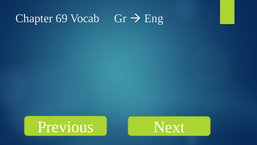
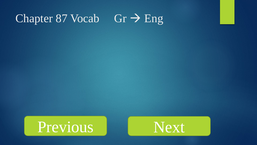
69: 69 -> 87 (62, 18)
